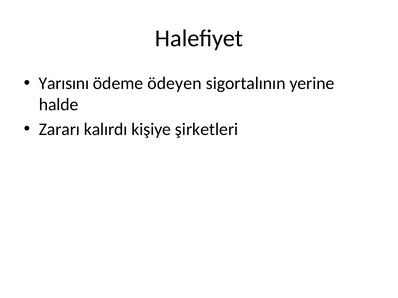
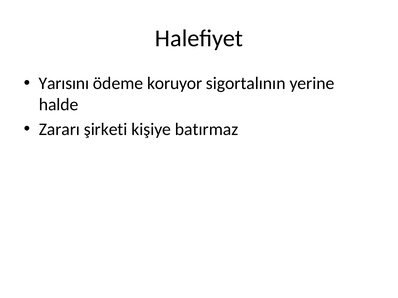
ödeyen: ödeyen -> koruyor (175, 83)
kalırdı: kalırdı -> şirketi (106, 129)
şirketleri: şirketleri -> batırmaz (207, 129)
